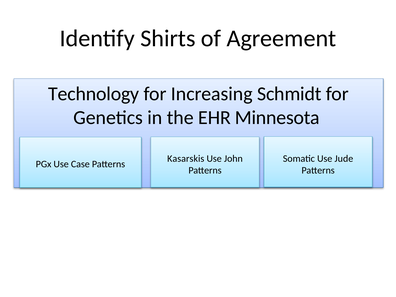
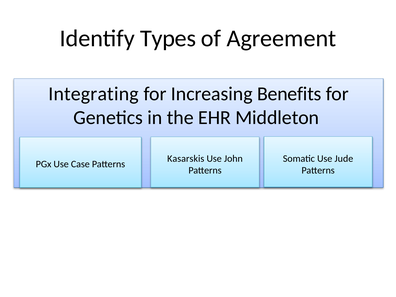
Shirts: Shirts -> Types (168, 38)
Technology: Technology -> Integrating (94, 94)
Schmidt: Schmidt -> Benefits (289, 94)
Minnesota: Minnesota -> Middleton (277, 118)
